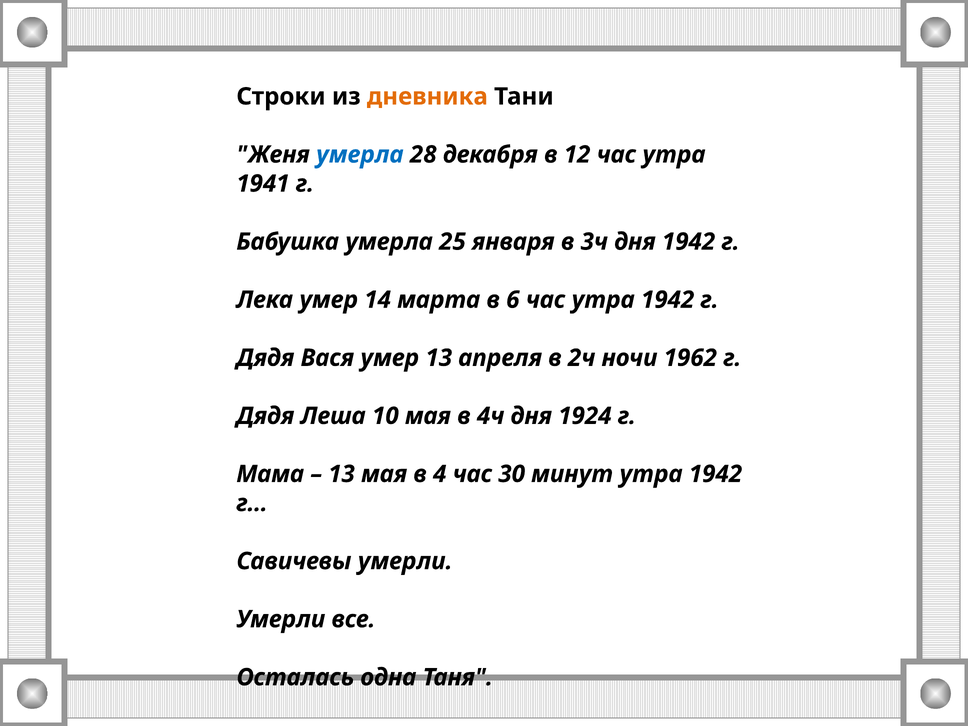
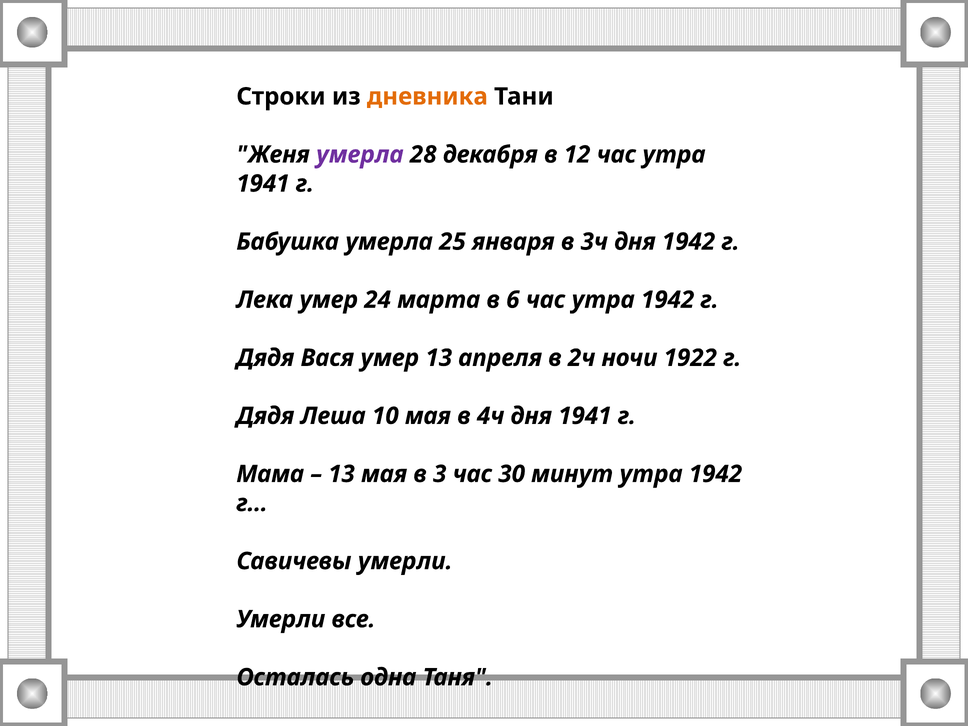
умерла colour: blue -> purple (360, 155)
14: 14 -> 24 (378, 300)
1962: 1962 -> 1922 (690, 358)
дня 1924: 1924 -> 1941 (585, 416)
4: 4 -> 3 (440, 474)
